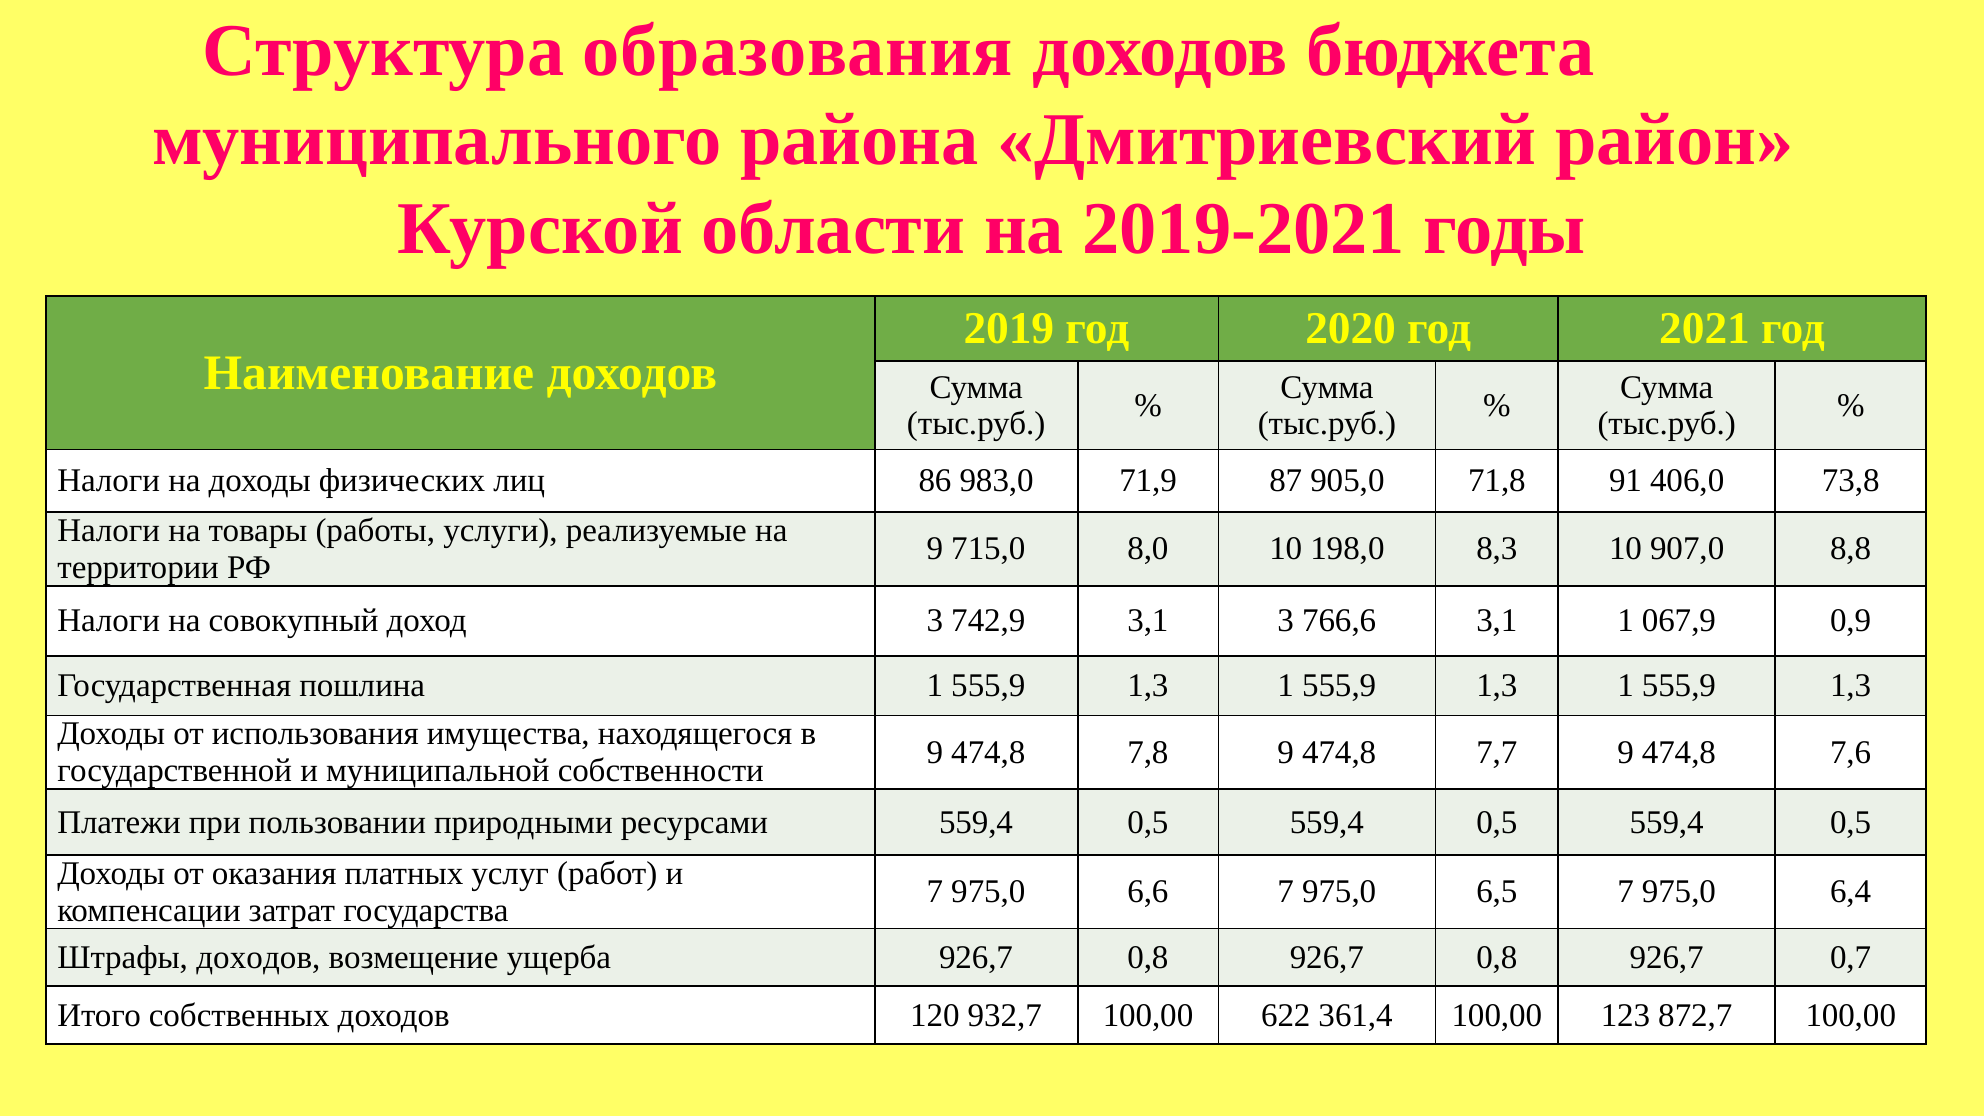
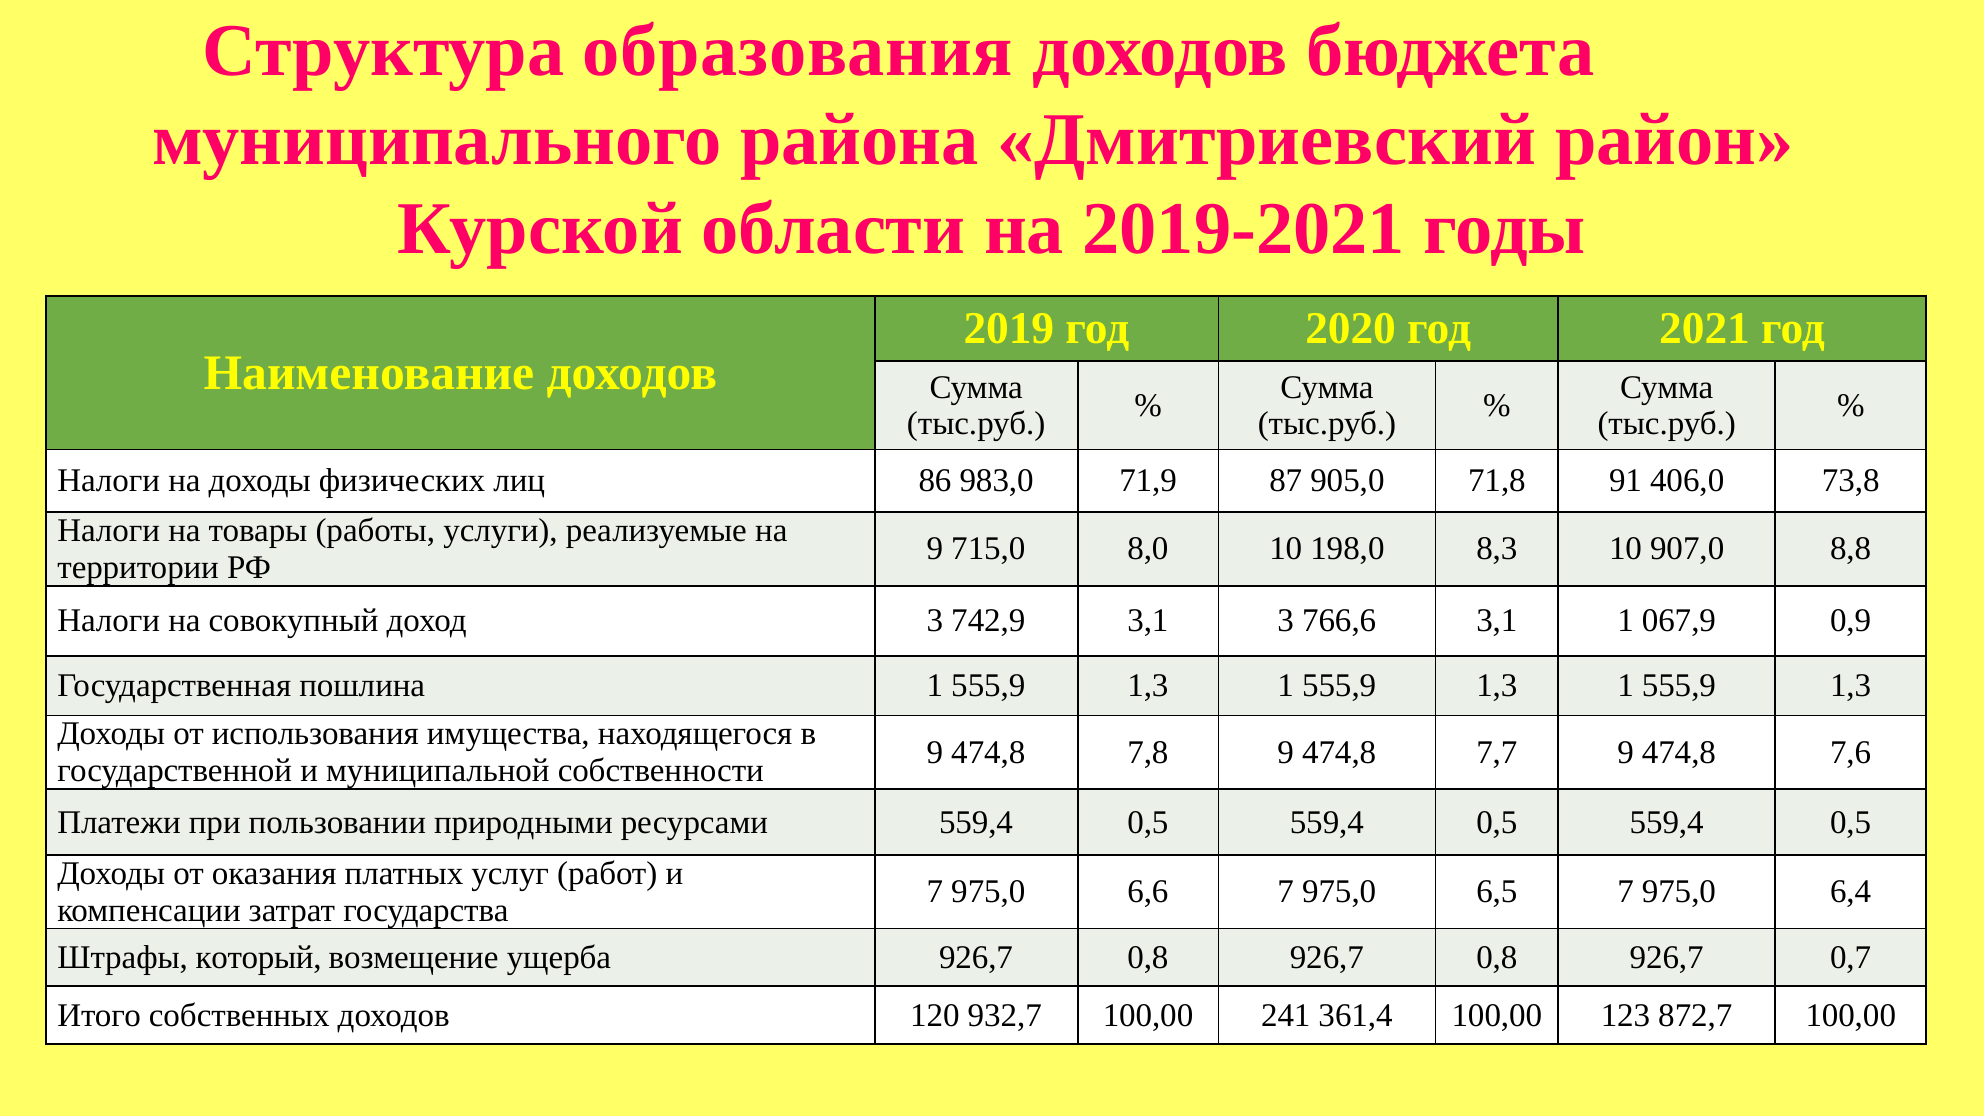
Штрафы доходов: доходов -> который (259, 958)
622: 622 -> 241 (1286, 1015)
